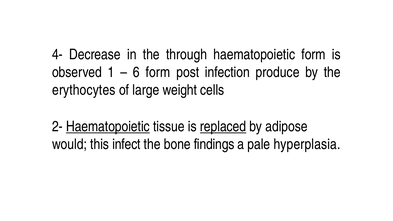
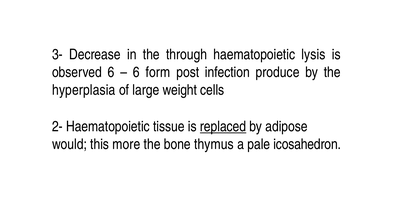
4-: 4- -> 3- (57, 55)
haematopoietic form: form -> lysis (313, 55)
observed 1: 1 -> 6 (111, 72)
erythocytes: erythocytes -> hyperplasia (84, 90)
Haematopoietic underline: present -> none (108, 127)
infect: infect -> more (126, 144)
findings: findings -> thymus (214, 144)
hyperplasia: hyperplasia -> icosahedron (307, 144)
